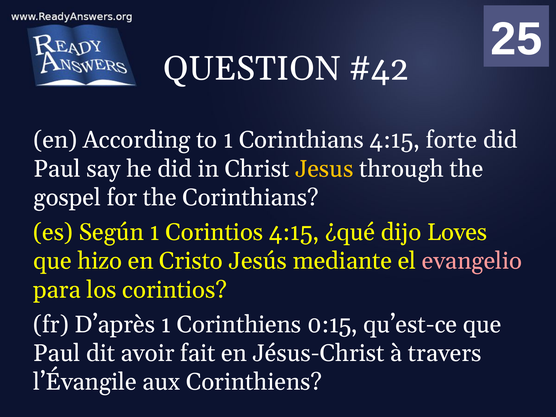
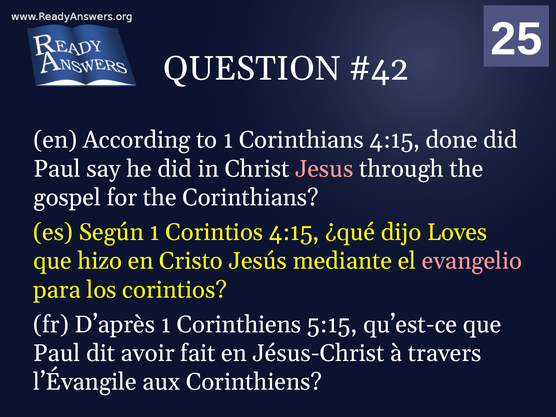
forte: forte -> done (452, 140)
Jesus colour: yellow -> pink (324, 169)
0:15: 0:15 -> 5:15 (332, 325)
